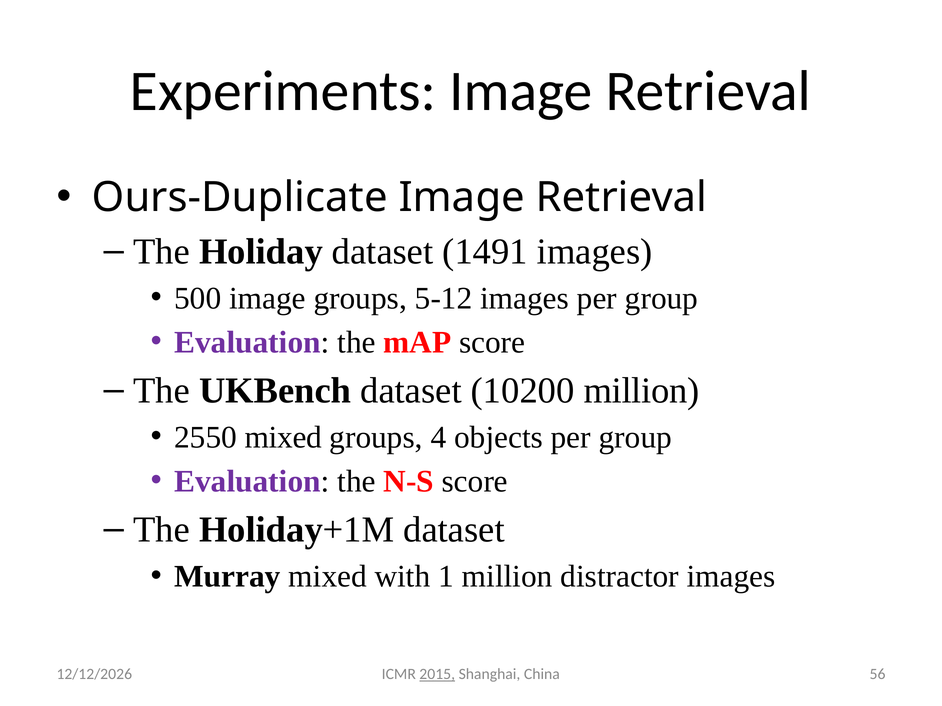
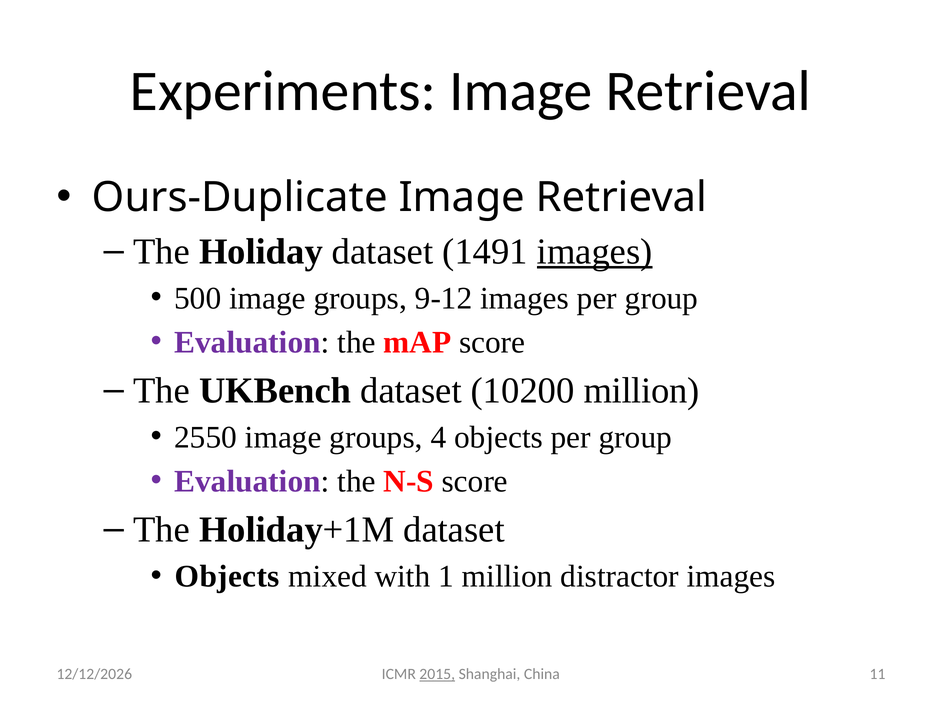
images underline: none -> present (595, 252)
5-12: 5-12 -> 9-12 (444, 298)
2550 mixed: mixed -> image (283, 438)
Murray: Murray -> Objects (227, 577)
56: 56 -> 11 (878, 675)
